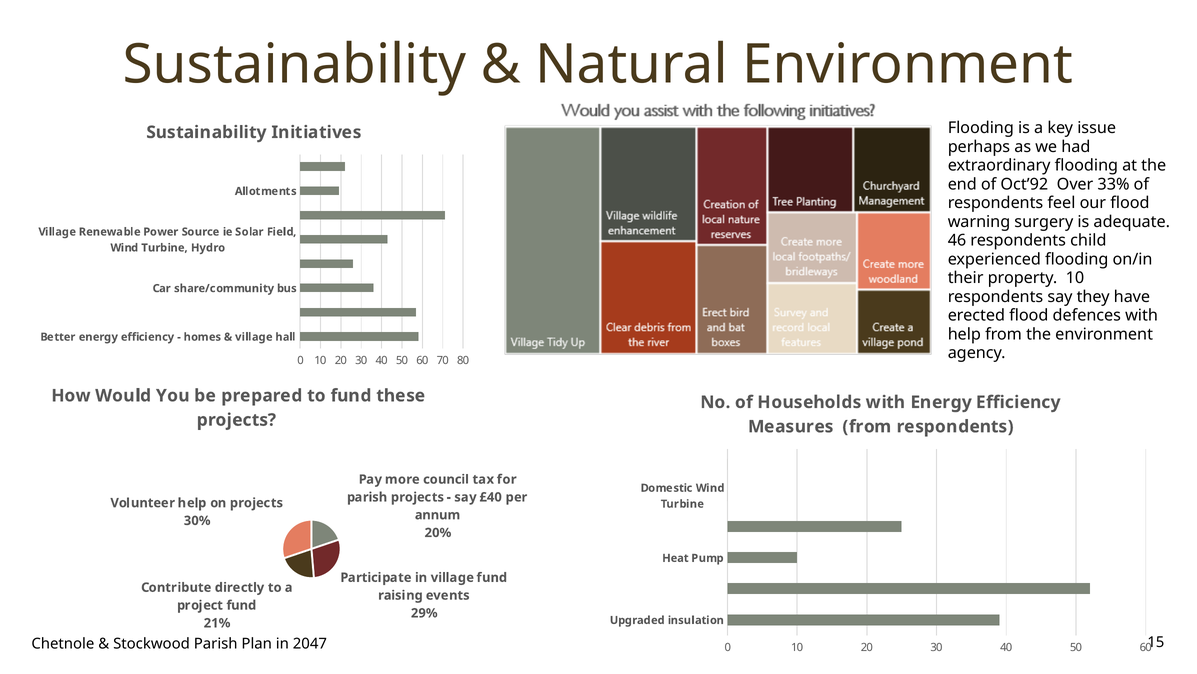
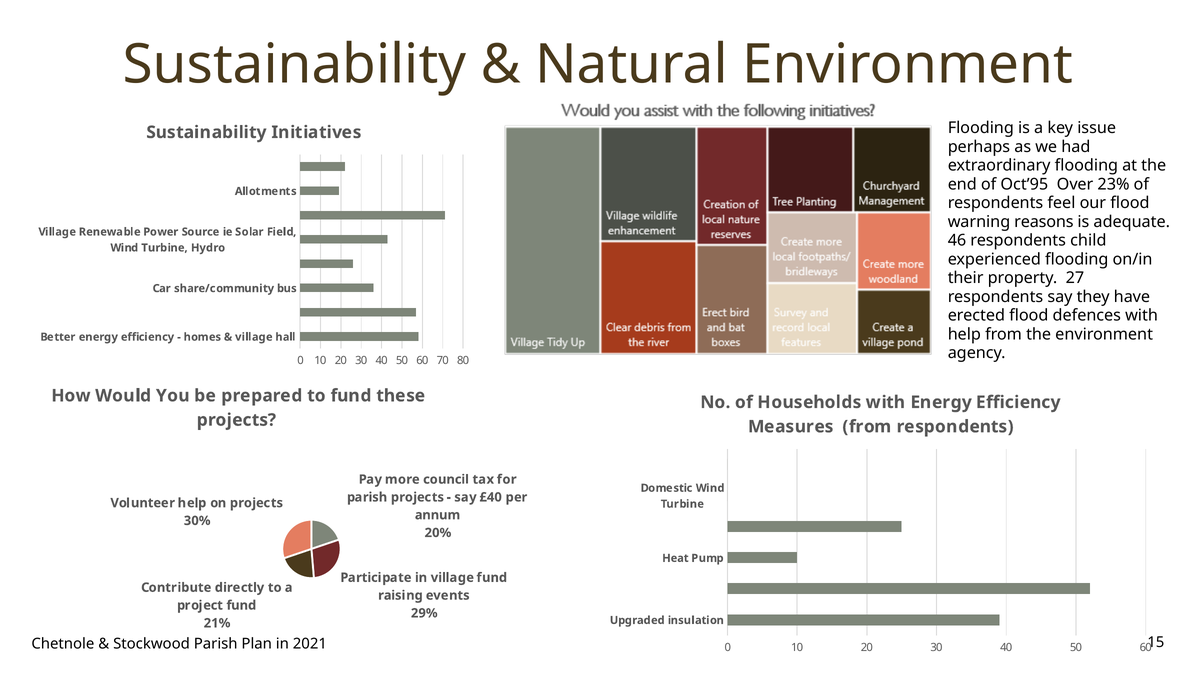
Oct’92: Oct’92 -> Oct’95 (1024, 184)
33%: 33% -> 23% (1114, 184)
surgery: surgery -> reasons (1044, 222)
property 10: 10 -> 27 (1075, 278)
2047: 2047 -> 2021 (310, 643)
